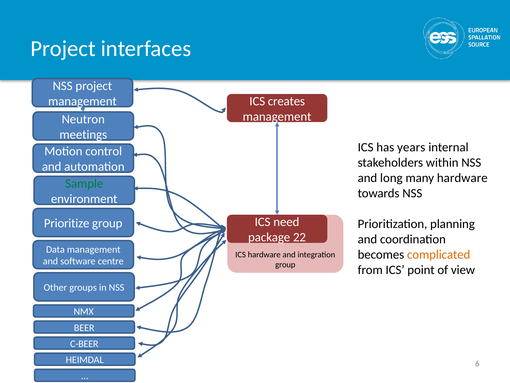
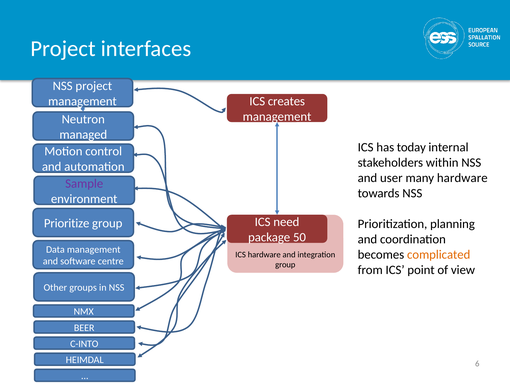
meetings: meetings -> managed (83, 134)
years: years -> today (411, 147)
long: long -> user (391, 178)
Sample colour: green -> purple (84, 183)
22: 22 -> 50 (299, 237)
C-BEER: C-BEER -> C-INTO (84, 343)
